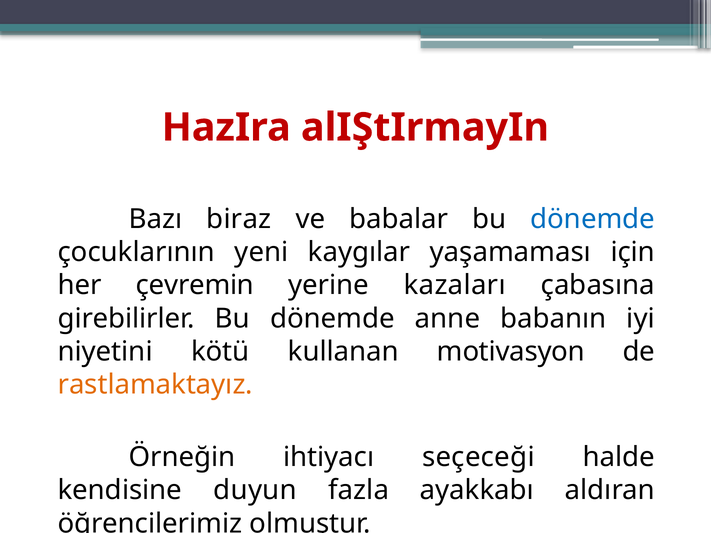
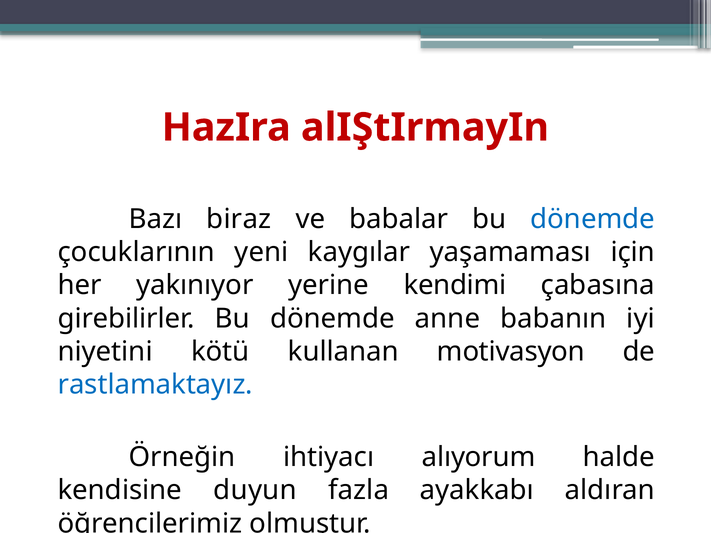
çevremin: çevremin -> yakınıyor (195, 285)
kazaları: kazaları -> kendimi (455, 285)
rastlamaktayız colour: orange -> blue (155, 385)
seçeceği: seçeceği -> alıyorum (479, 457)
